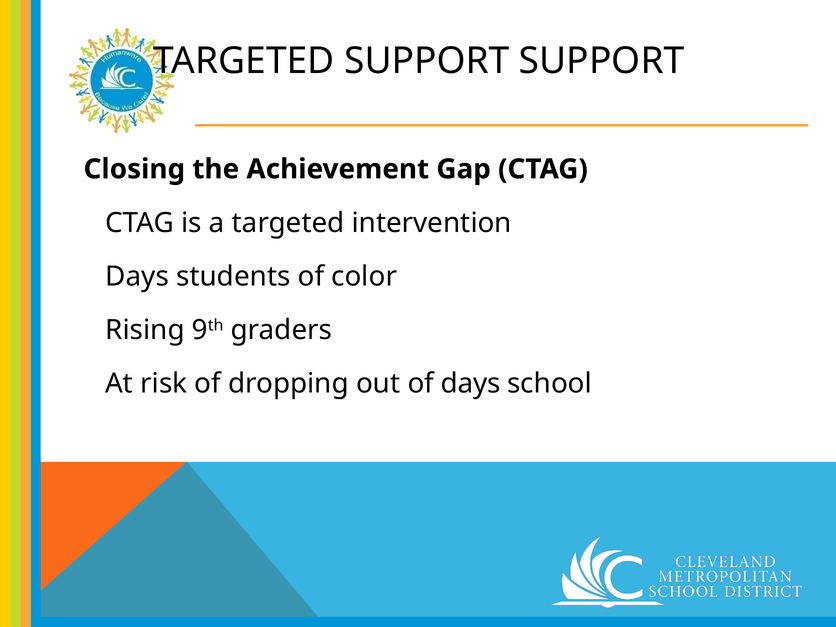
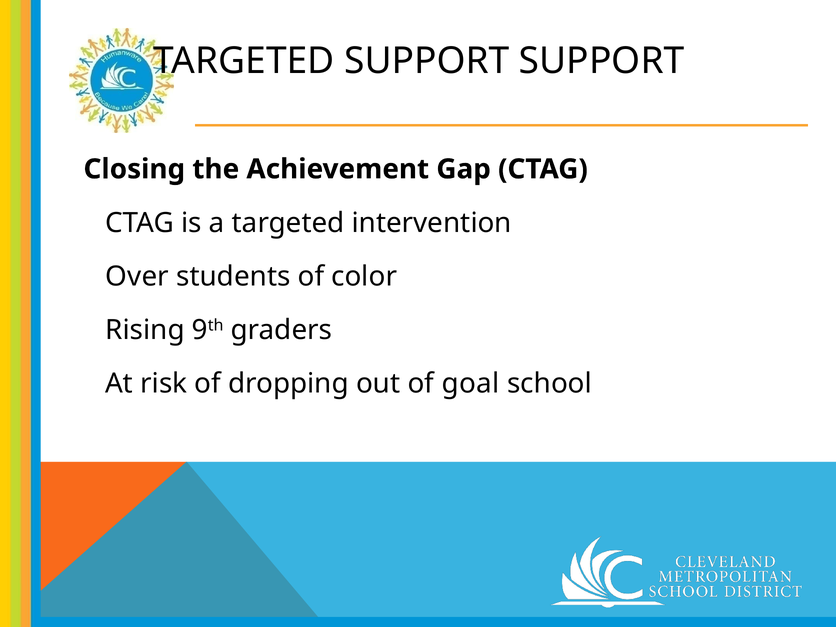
Days: Days -> Over (137, 276)
of days: days -> goal (470, 384)
